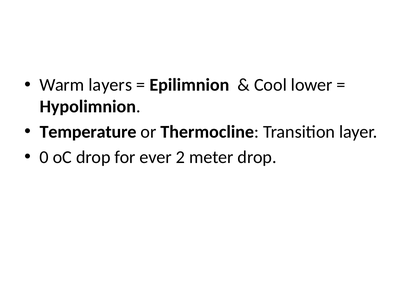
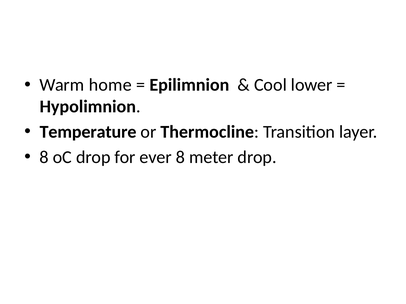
layers: layers -> home (110, 85)
0: 0 -> 8 (44, 157)
ever 2: 2 -> 8 (180, 157)
